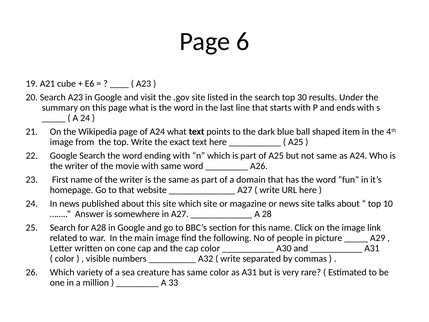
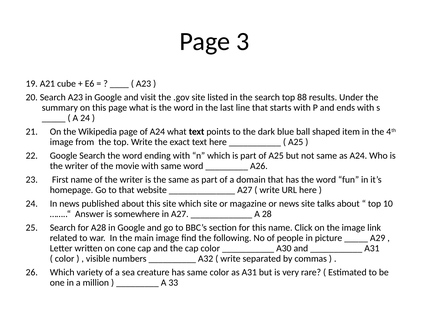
6: 6 -> 3 (243, 42)
30: 30 -> 88 (302, 97)
